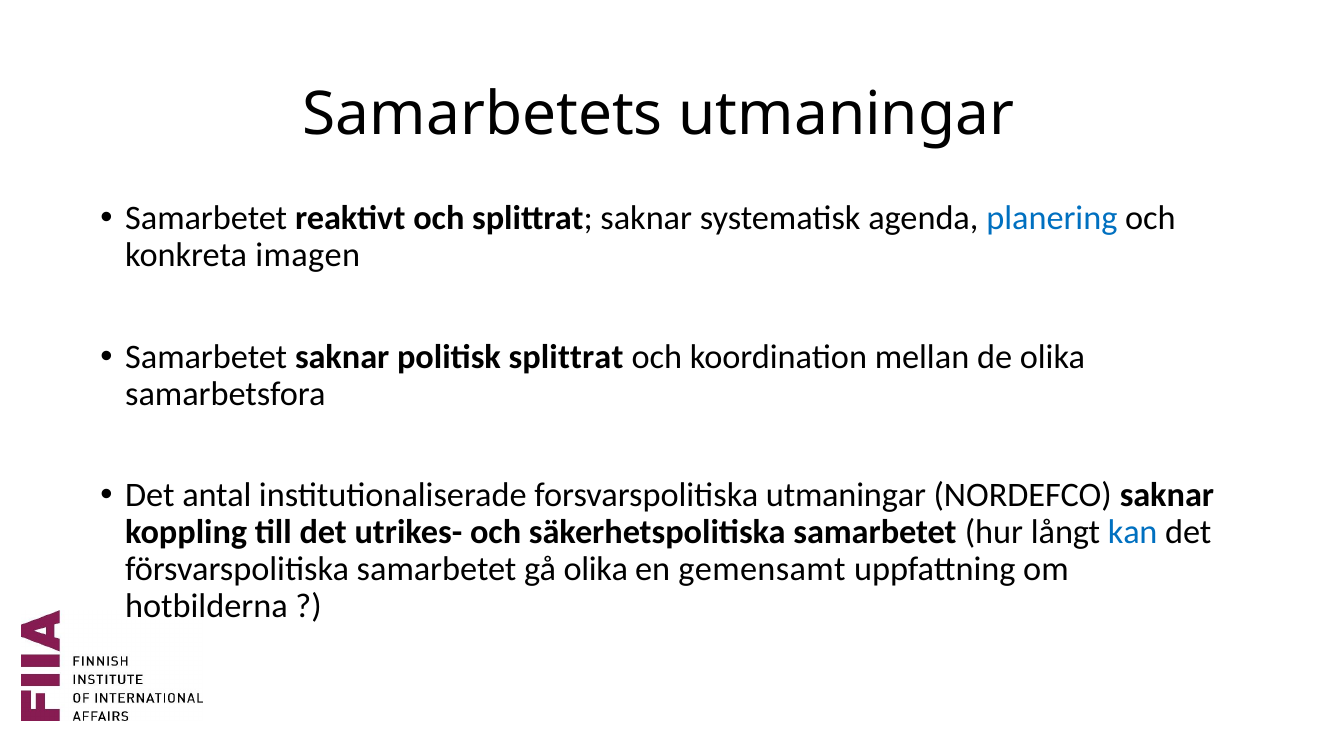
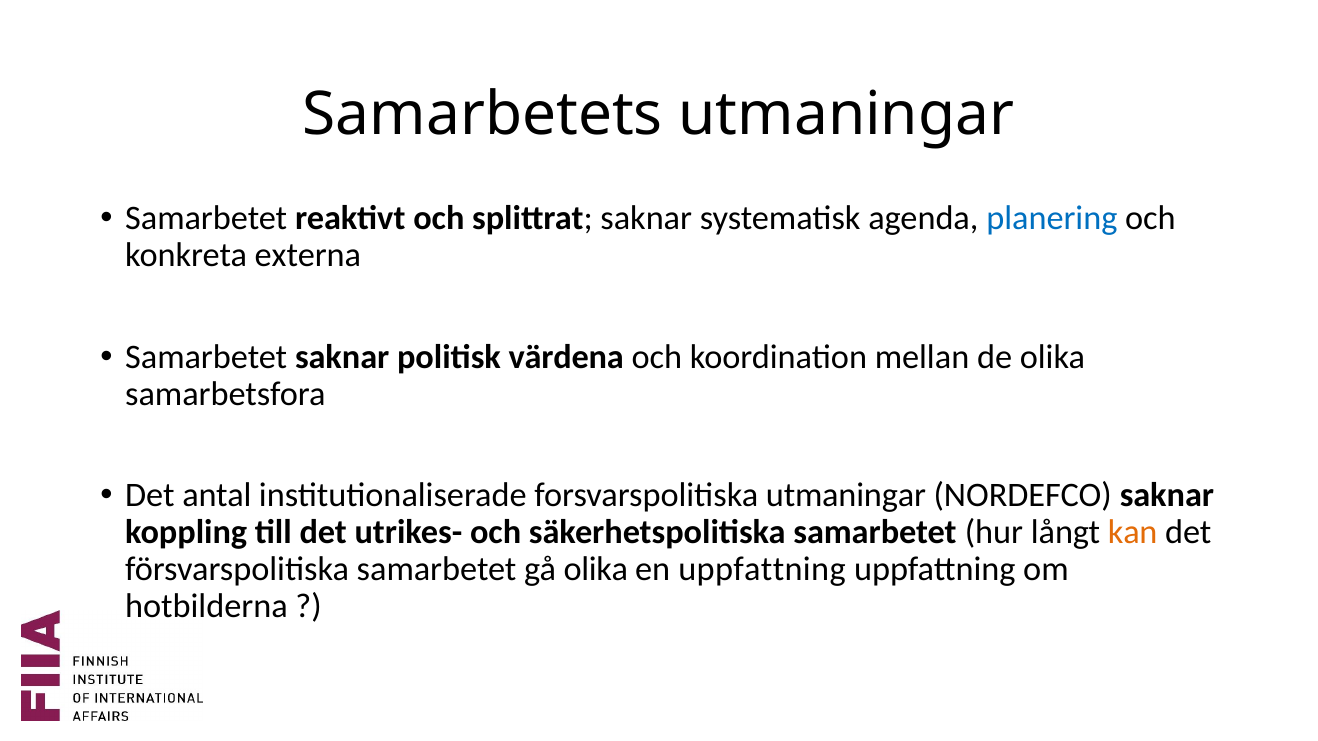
imagen: imagen -> externa (308, 256)
politisk splittrat: splittrat -> värdena (566, 357)
kan colour: blue -> orange (1133, 533)
en gemensamt: gemensamt -> uppfattning (762, 570)
